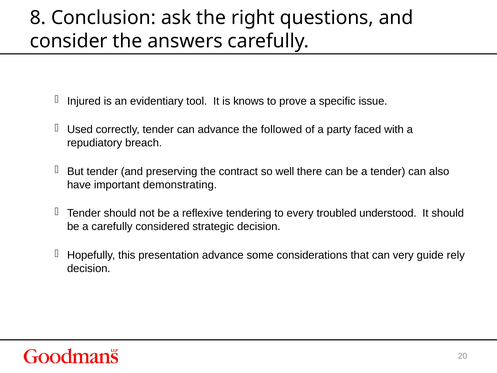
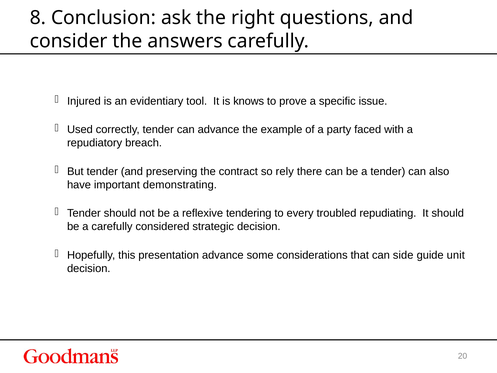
followed: followed -> example (282, 130)
well: well -> rely (285, 171)
understood: understood -> repudiating (388, 213)
very: very -> side (403, 255)
rely: rely -> unit (456, 255)
